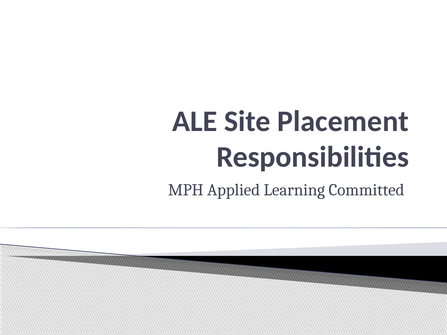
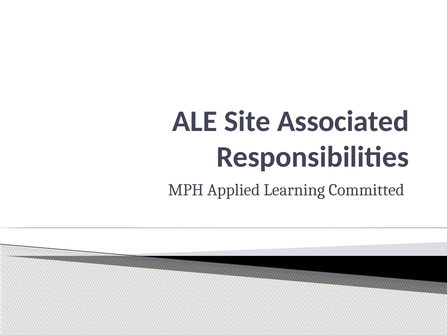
Placement: Placement -> Associated (343, 121)
